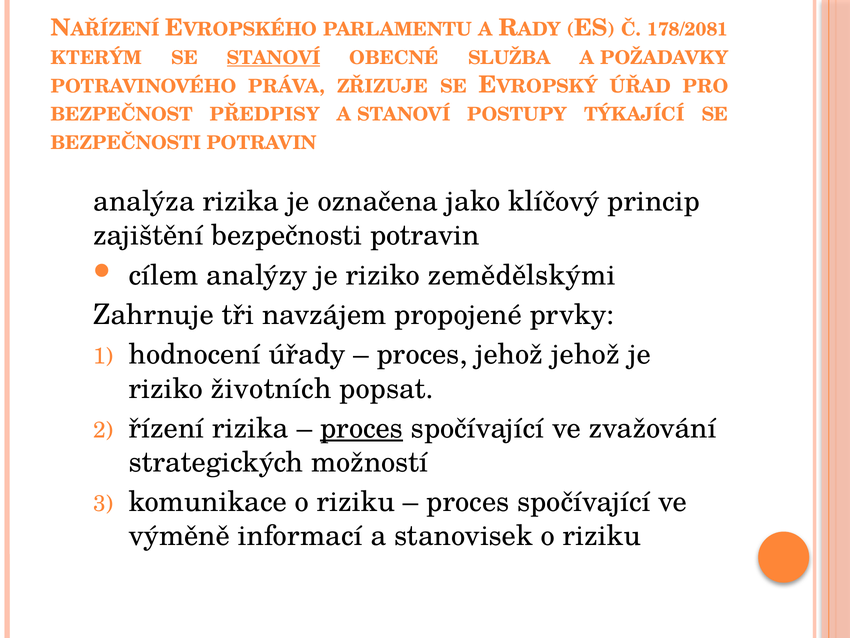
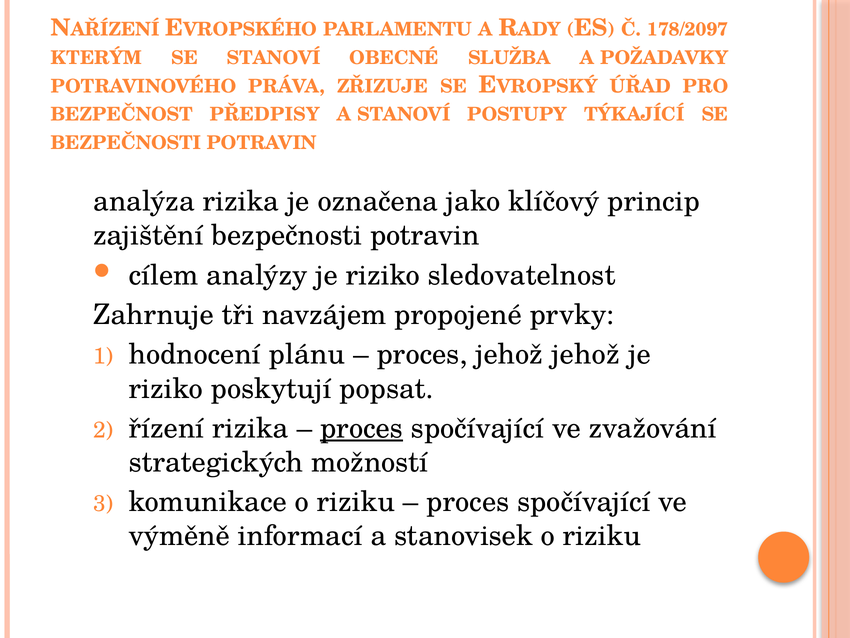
178/2081: 178/2081 -> 178/2097 (688, 30)
STANOVÍ underline: present -> none (274, 58)
zemědělskými: zemědělskými -> sledovatelnost (522, 275)
úřady: úřady -> plánu (307, 354)
životních: životních -> poskytují (271, 388)
